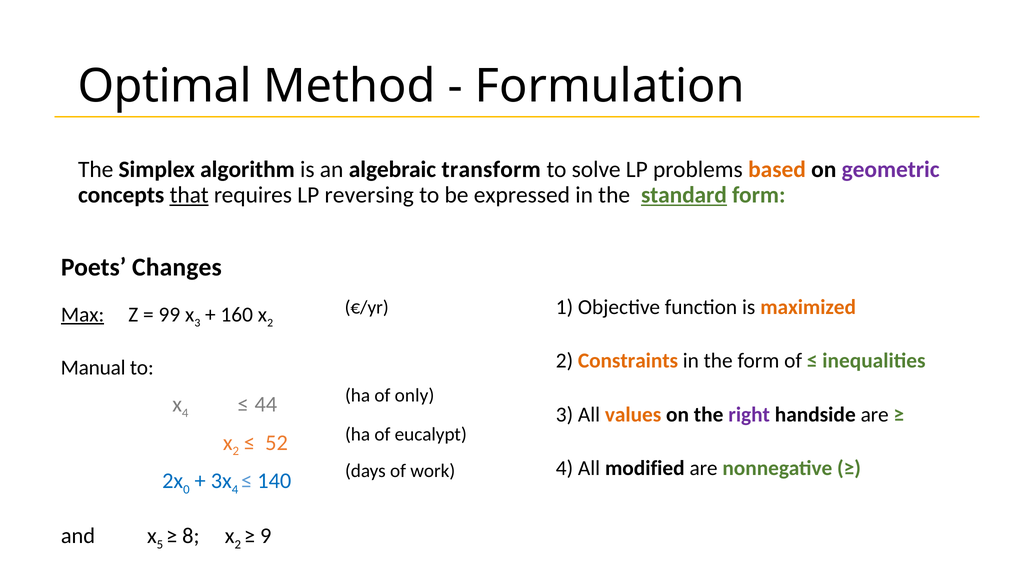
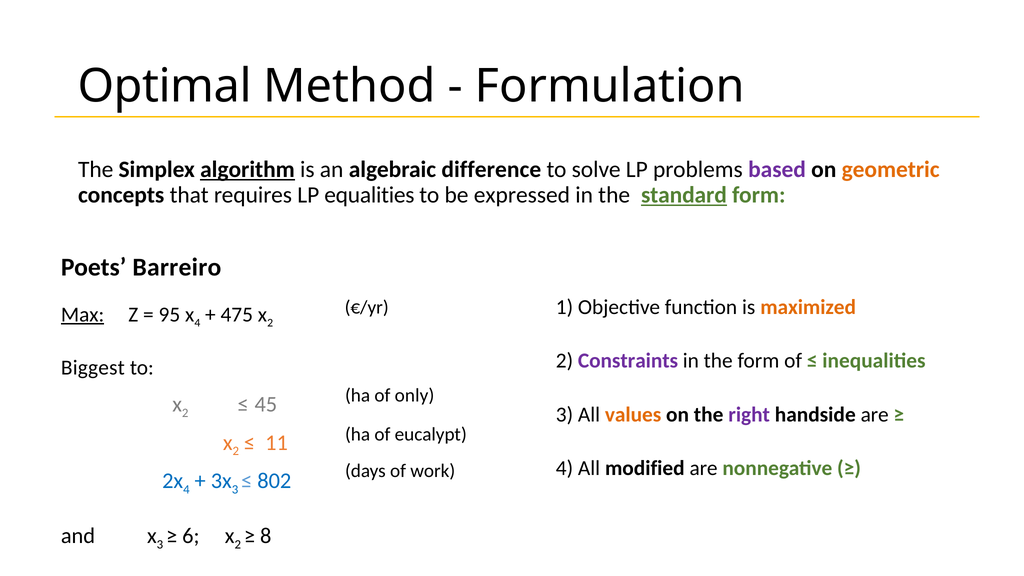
algorithm underline: none -> present (247, 170)
transform: transform -> difference (491, 170)
based colour: orange -> purple (777, 170)
geometric colour: purple -> orange (891, 170)
that underline: present -> none (189, 195)
reversing: reversing -> equalities (369, 195)
Changes: Changes -> Barreiro (177, 267)
99: 99 -> 95 (169, 315)
3: 3 -> 4 (197, 323)
160: 160 -> 475 (237, 315)
Constraints colour: orange -> purple (628, 361)
Manual: Manual -> Biggest (93, 368)
4: 4 -> 2 (185, 413)
44: 44 -> 45 (266, 405)
52: 52 -> 11 (277, 443)
0: 0 -> 4 (186, 489)
4: 4 -> 3 (235, 489)
140: 140 -> 802 (274, 481)
5: 5 -> 3 (160, 544)
8: 8 -> 6 (191, 536)
9: 9 -> 8 (266, 536)
